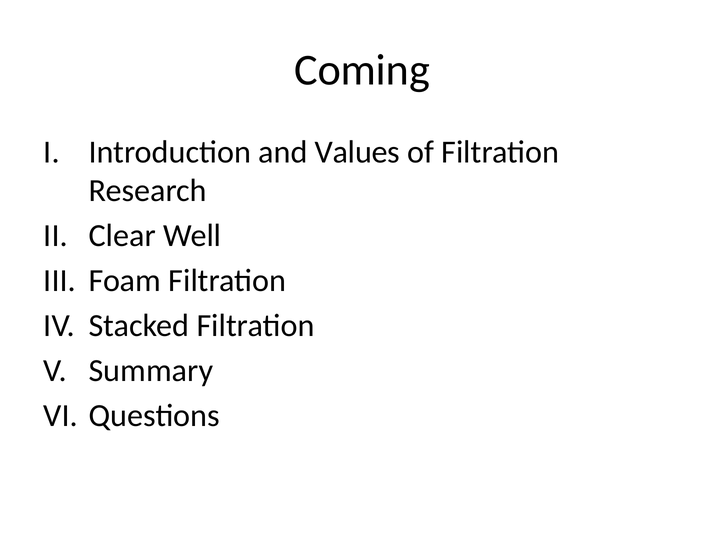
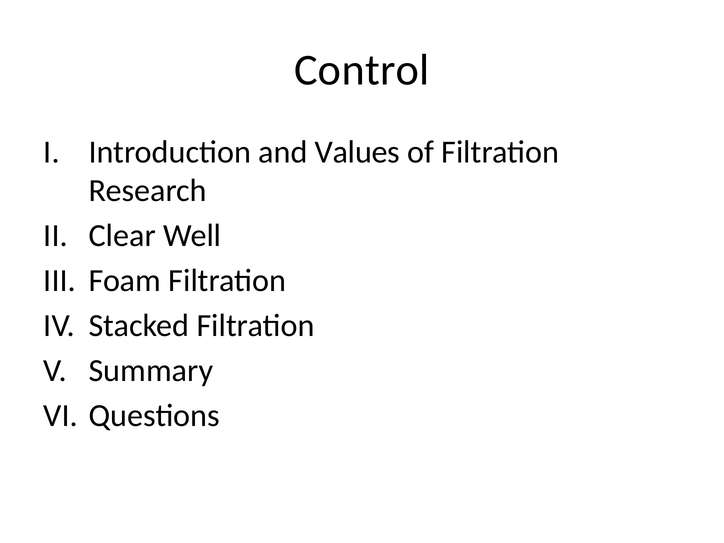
Coming: Coming -> Control (362, 70)
